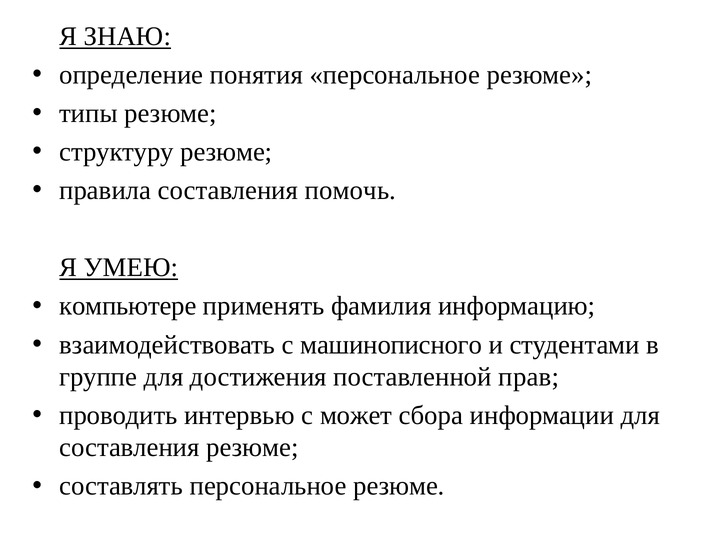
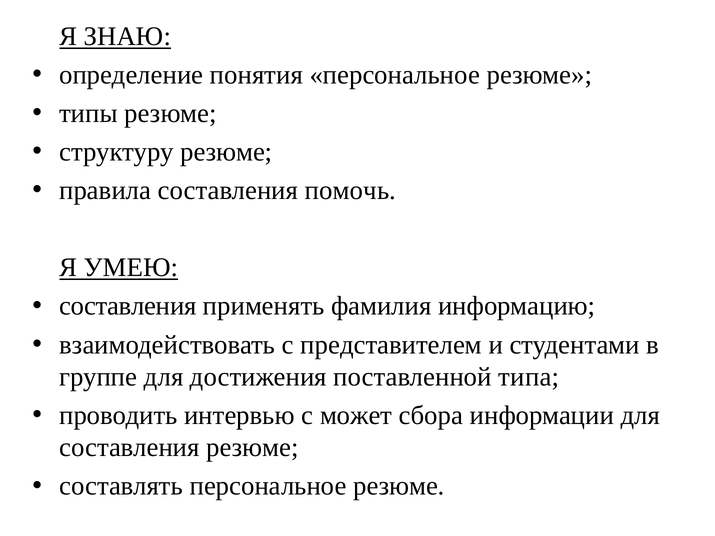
компьютере: компьютере -> составления (128, 306)
машинописного: машинописного -> представителем (391, 345)
прав: прав -> типа (529, 377)
